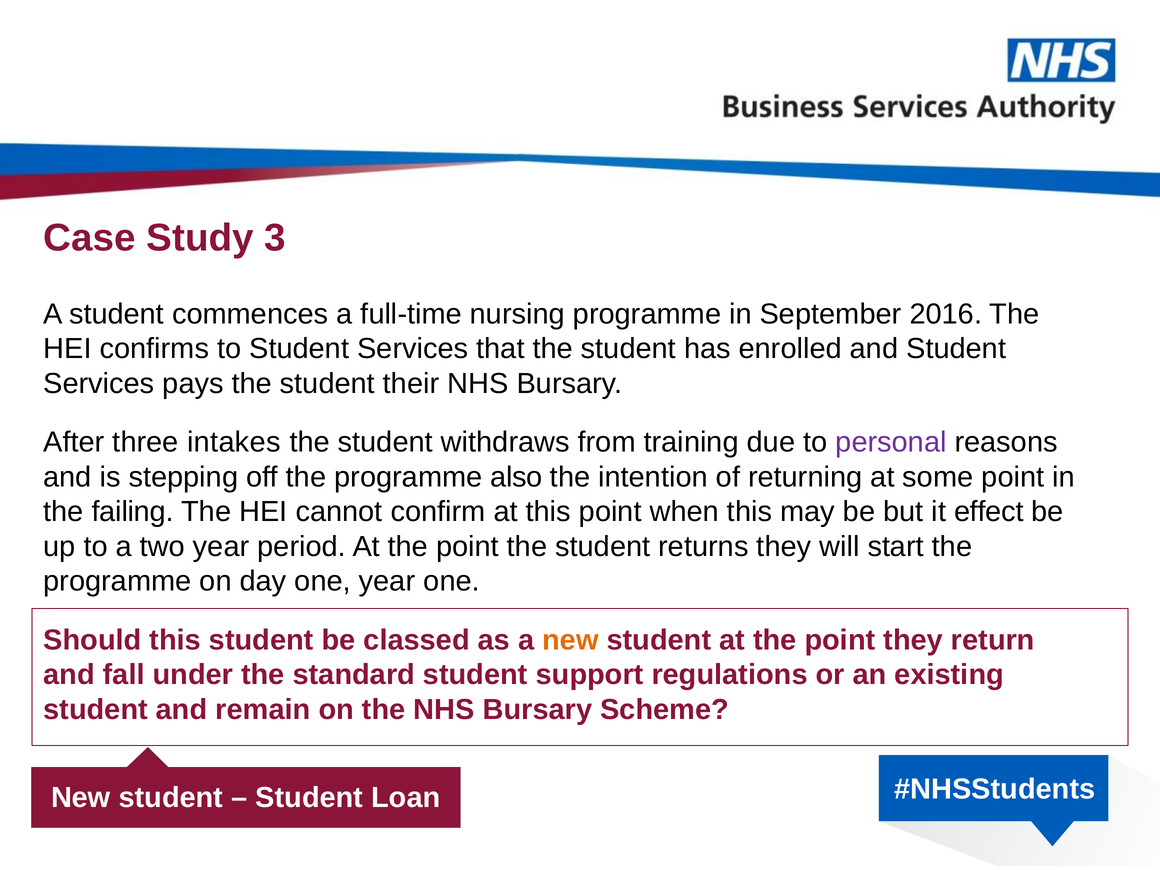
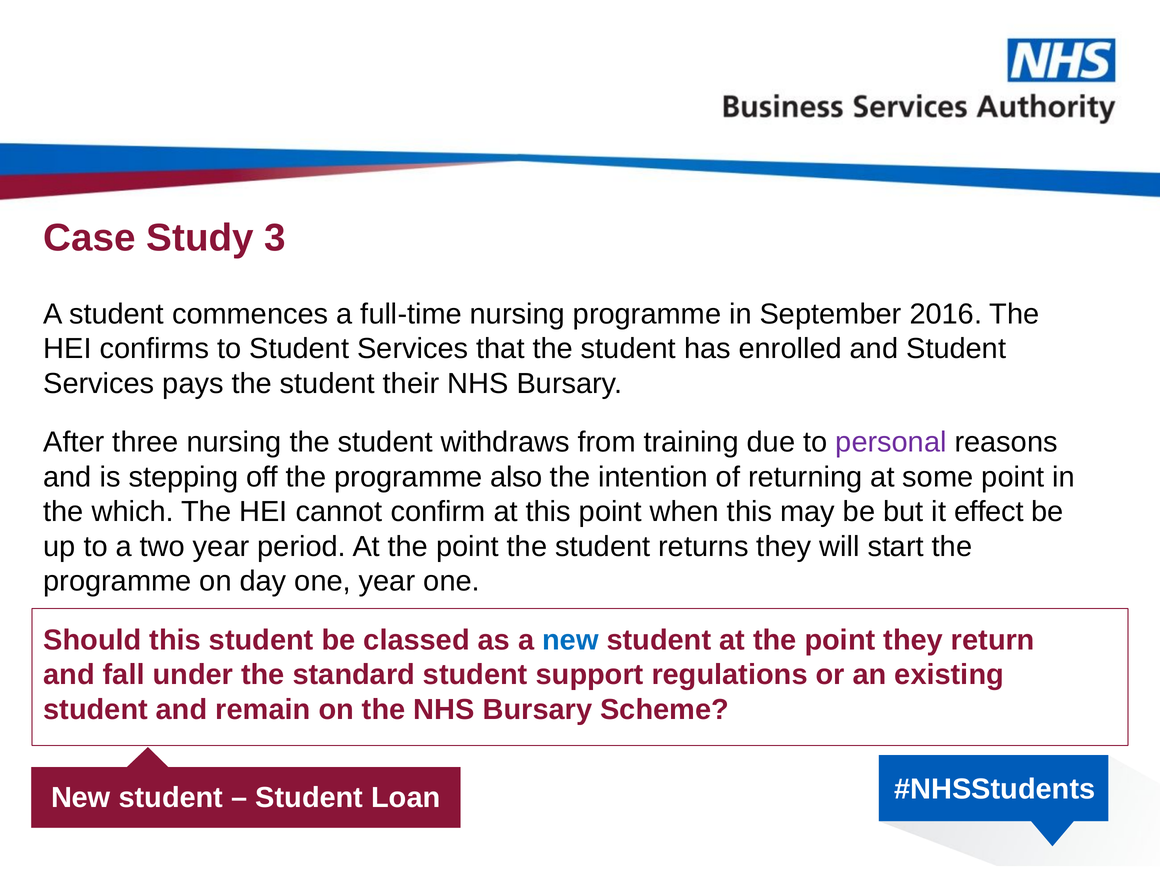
three intakes: intakes -> nursing (234, 442)
failing: failing -> which (133, 512)
new colour: orange -> blue (570, 640)
